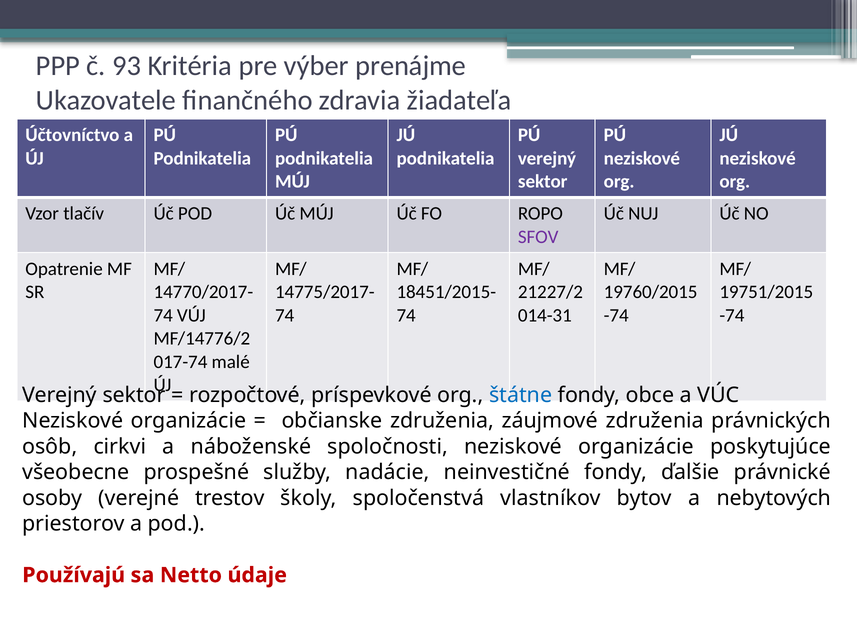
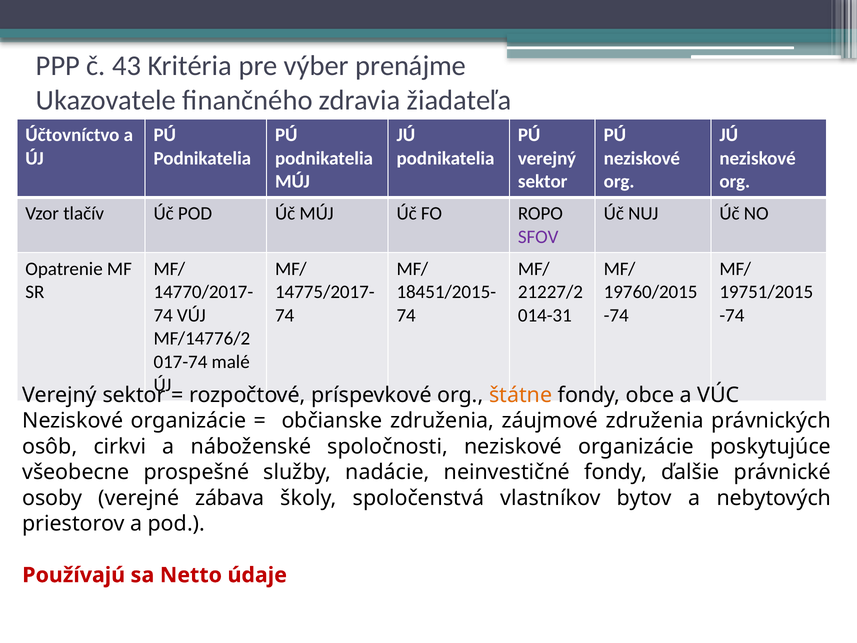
93: 93 -> 43 (127, 66)
štátne colour: blue -> orange (521, 395)
trestov: trestov -> zábava (230, 498)
